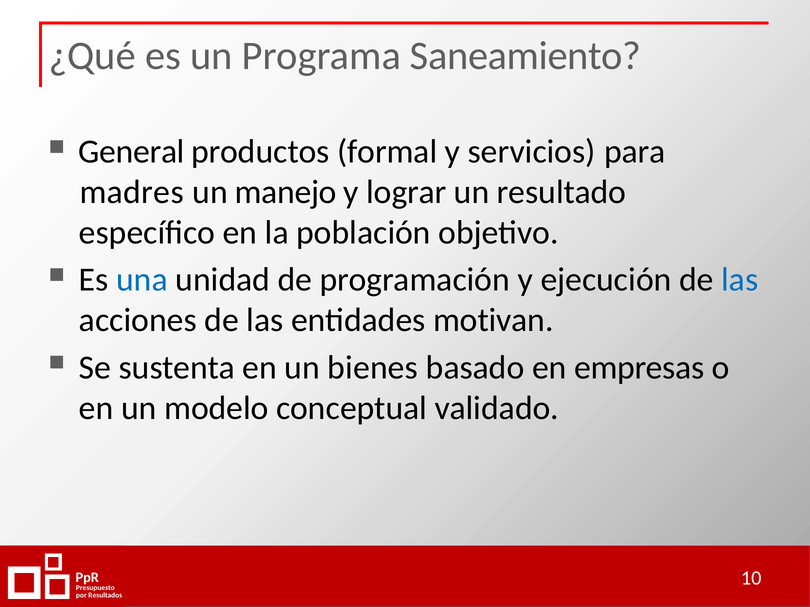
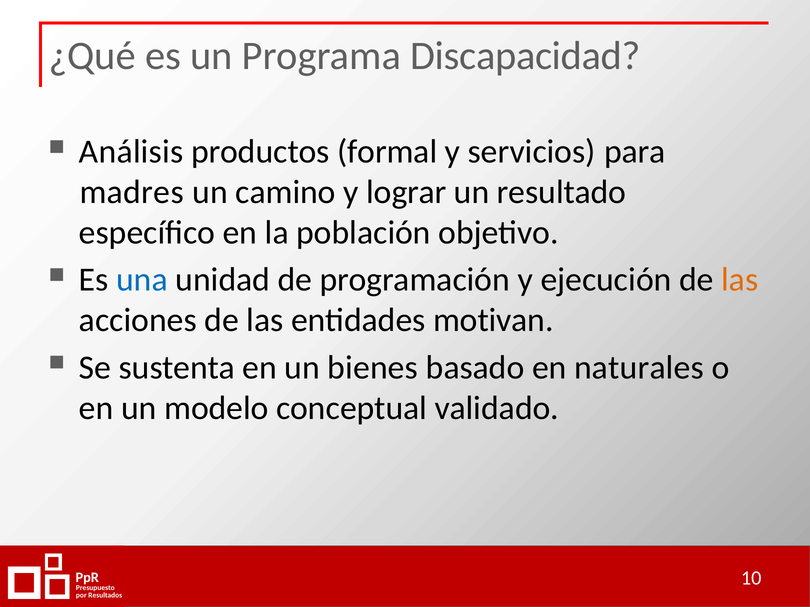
Saneamiento: Saneamiento -> Discapacidad (525, 56)
General: General -> Análisis (131, 152)
manejo: manejo -> camino (286, 192)
las colour: blue -> orange (740, 280)
empresas: empresas -> naturales (639, 368)
